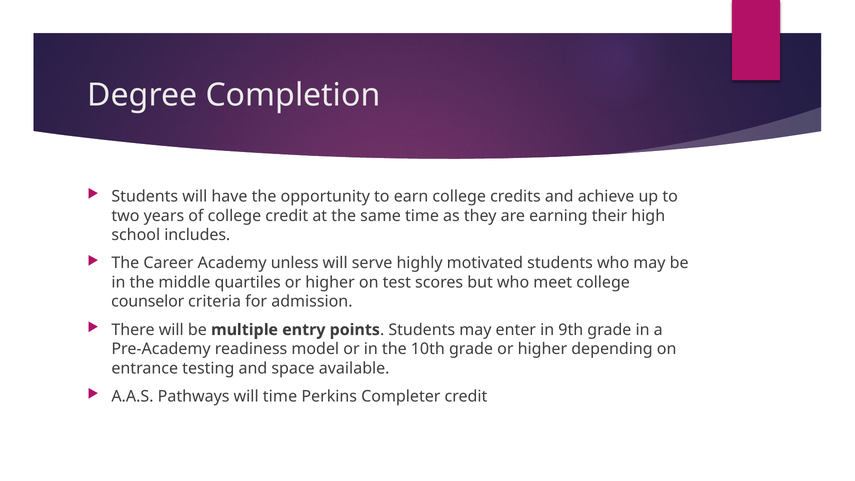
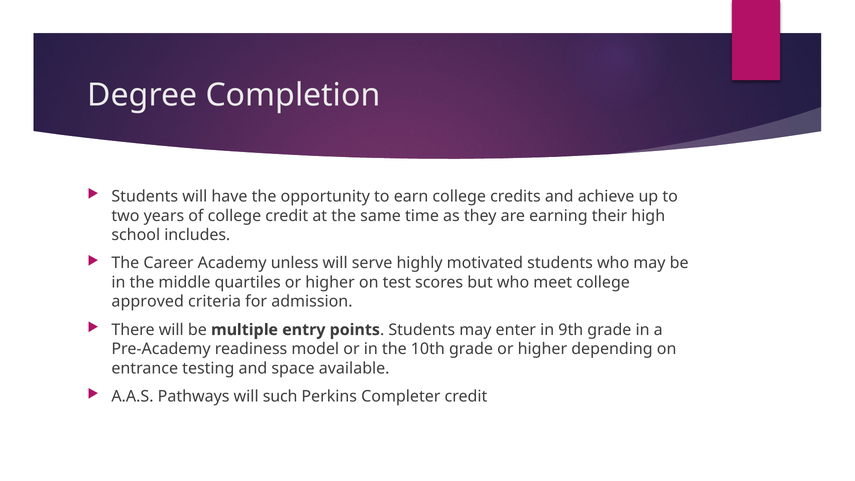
counselor: counselor -> approved (148, 302)
will time: time -> such (280, 396)
